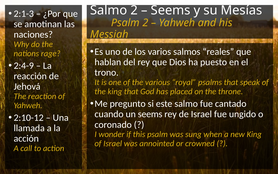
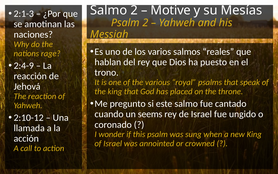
Seems: Seems -> Motive (171, 10)
